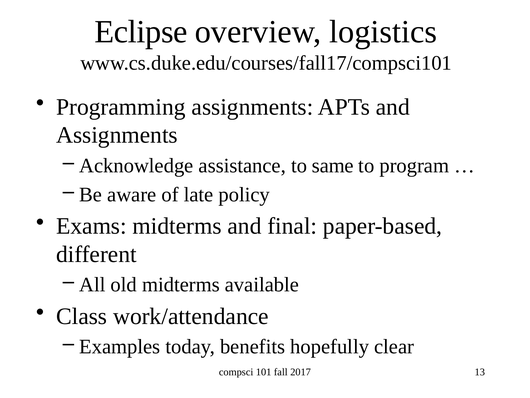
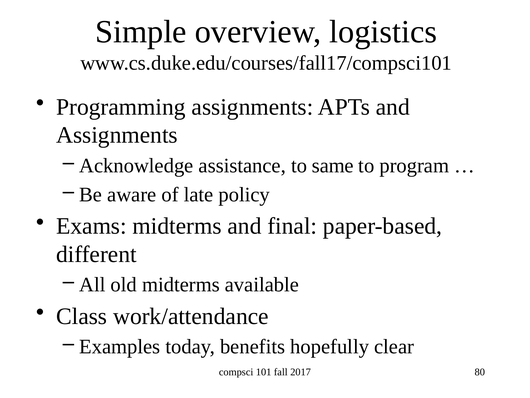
Eclipse: Eclipse -> Simple (141, 32)
13: 13 -> 80 (480, 372)
